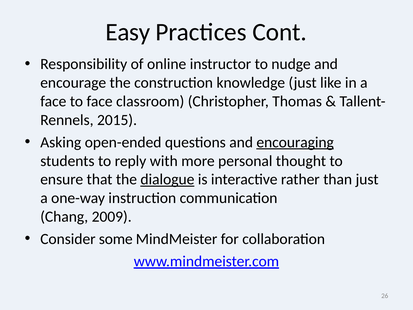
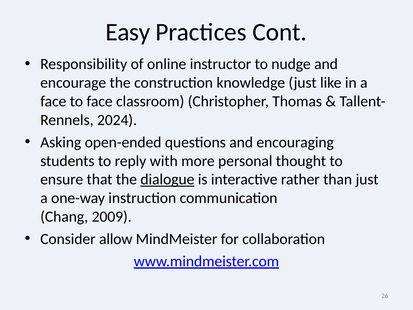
2015: 2015 -> 2024 (117, 120)
encouraging underline: present -> none (295, 142)
some: some -> allow (116, 239)
